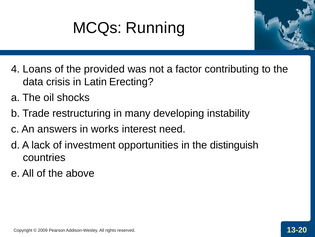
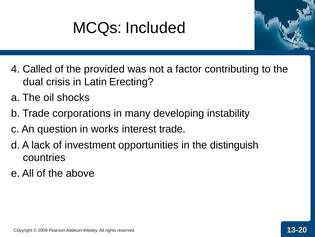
Running: Running -> Included (155, 28)
Loans: Loans -> Called (37, 69)
data: data -> dual (33, 82)
restructuring: restructuring -> corporations (82, 113)
answers: answers -> question (57, 129)
interest need: need -> trade (172, 129)
